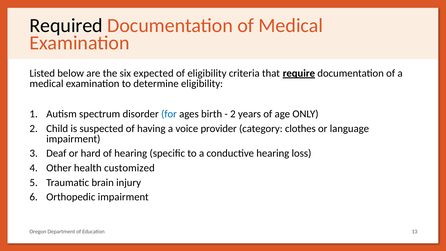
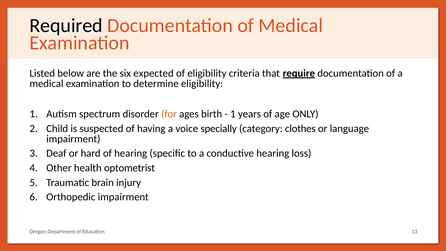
for colour: blue -> orange (169, 114)
2: 2 -> 1 (233, 114)
provider: provider -> specially (219, 128)
customized: customized -> optometrist (130, 168)
